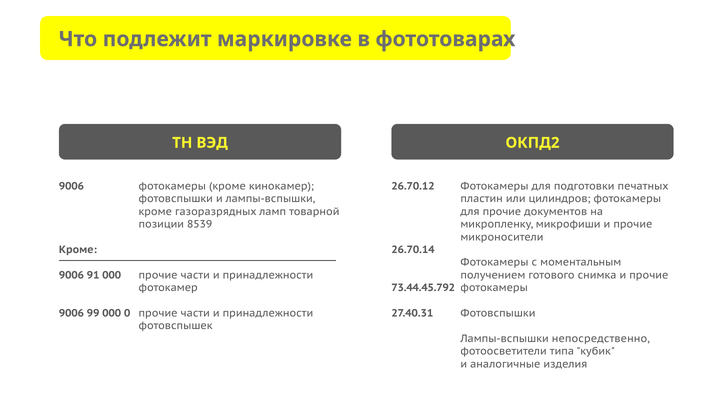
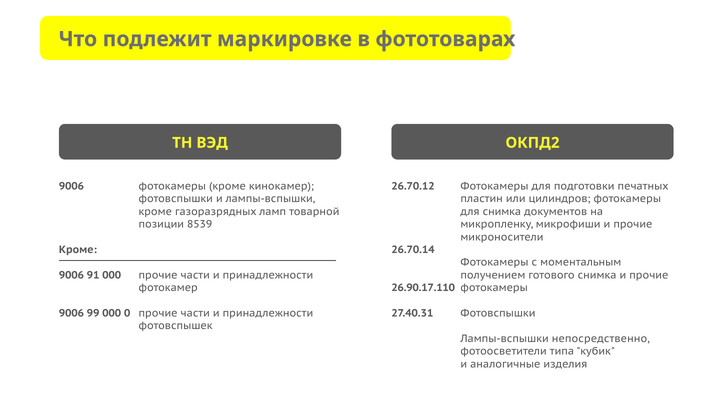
для прочие: прочие -> снимка (502, 212)
73.44.45.792: 73.44.45.792 -> 26.90.17.110 (423, 288)
